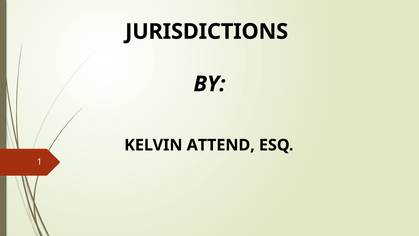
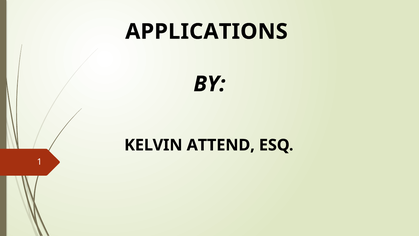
JURISDICTIONS: JURISDICTIONS -> APPLICATIONS (206, 32)
